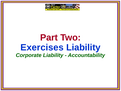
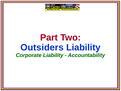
Exercises: Exercises -> Outsiders (42, 47)
